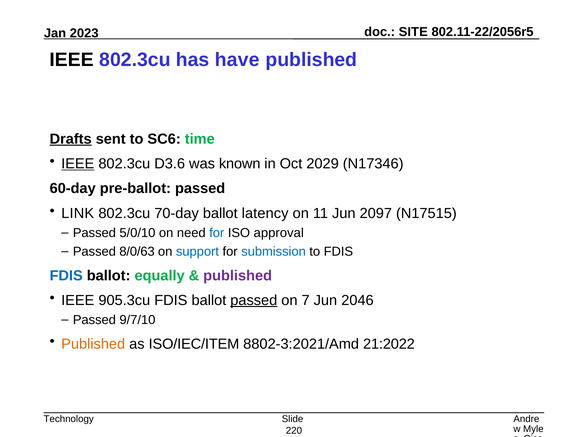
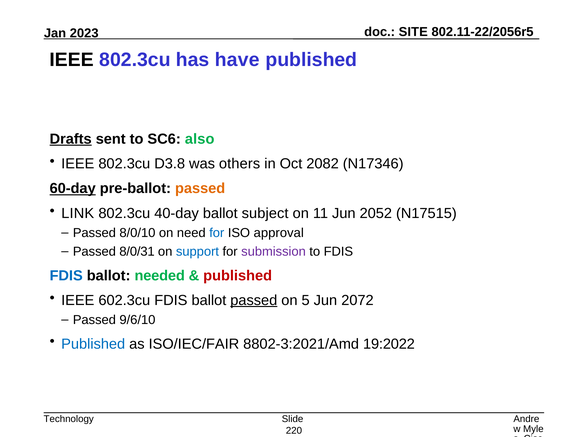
time: time -> also (200, 139)
IEEE underline: present -> none (78, 164)
D3.6: D3.6 -> D3.8 (170, 164)
known: known -> others (240, 164)
2029: 2029 -> 2082 (323, 164)
60-day underline: none -> present (73, 189)
passed colour: black -> orange (200, 189)
70-day: 70-day -> 40-day (177, 213)
latency: latency -> subject (265, 213)
2097: 2097 -> 2052 (376, 213)
5/0/10: 5/0/10 -> 8/0/10 (137, 233)
8/0/63: 8/0/63 -> 8/0/31 (137, 252)
submission colour: blue -> purple (274, 252)
equally: equally -> needed (160, 276)
published colour: purple -> red (238, 276)
905.3cu: 905.3cu -> 602.3cu (124, 301)
7: 7 -> 5 (306, 301)
2046: 2046 -> 2072 (357, 301)
9/7/10: 9/7/10 -> 9/6/10 (137, 320)
Published colour: orange -> blue (93, 344)
ISO/IEC/ITEM: ISO/IEC/ITEM -> ISO/IEC/FAIR (194, 344)
21:2022: 21:2022 -> 19:2022 (389, 344)
